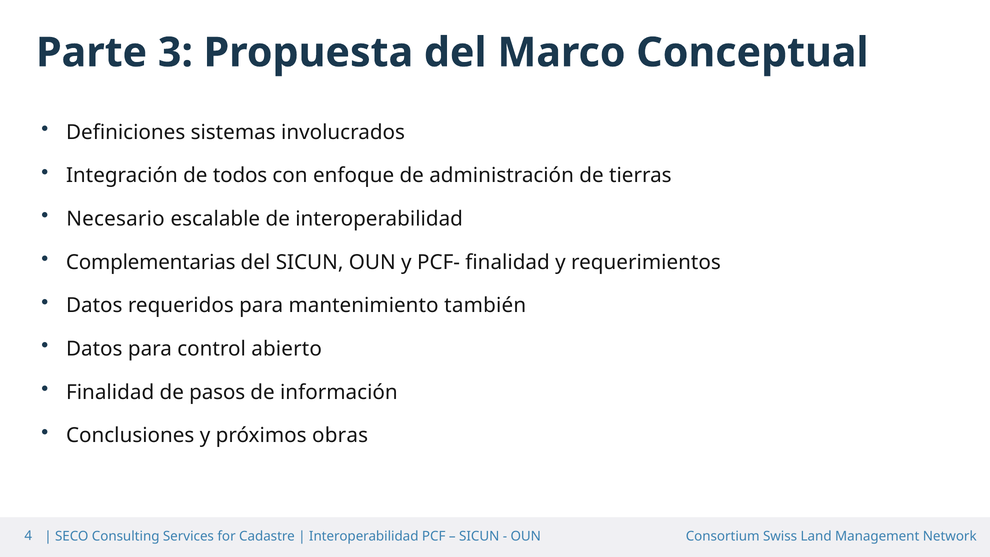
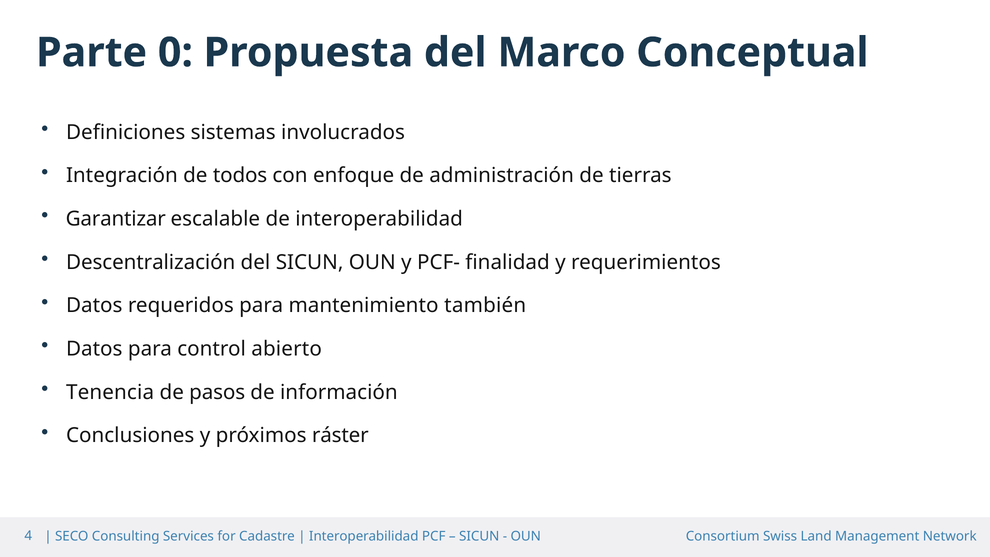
3: 3 -> 0 (175, 53)
Necesario: Necesario -> Garantizar (116, 219)
Complementarias: Complementarias -> Descentralización (151, 262)
Finalidad: Finalidad -> Tenencia (110, 392)
obras: obras -> ráster (340, 435)
